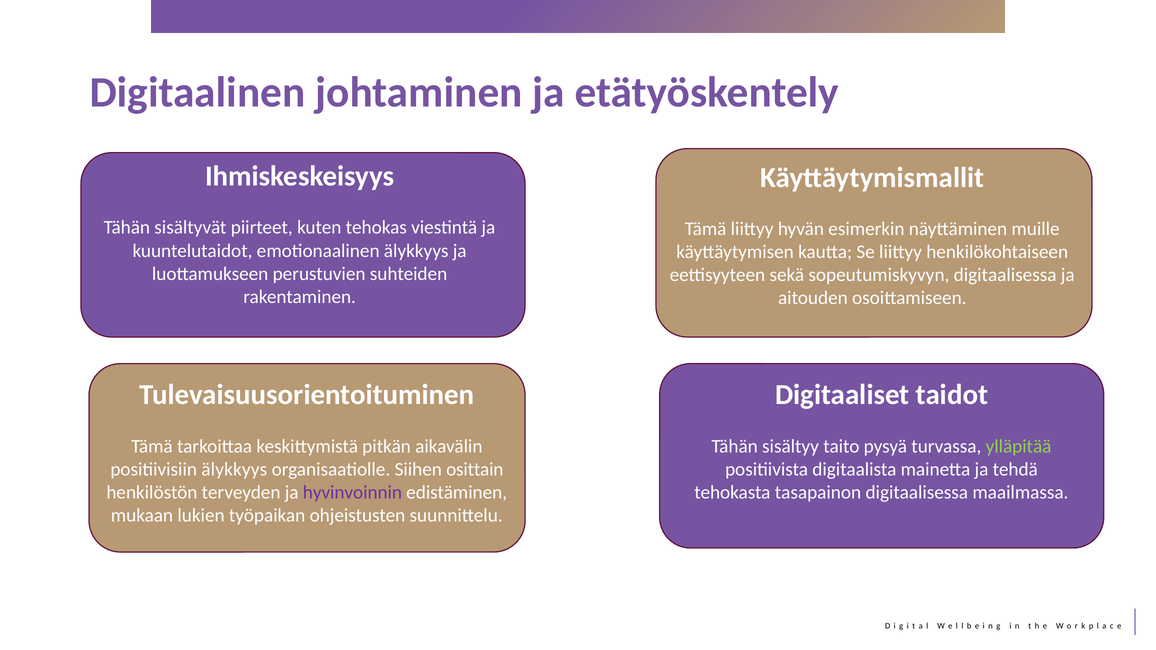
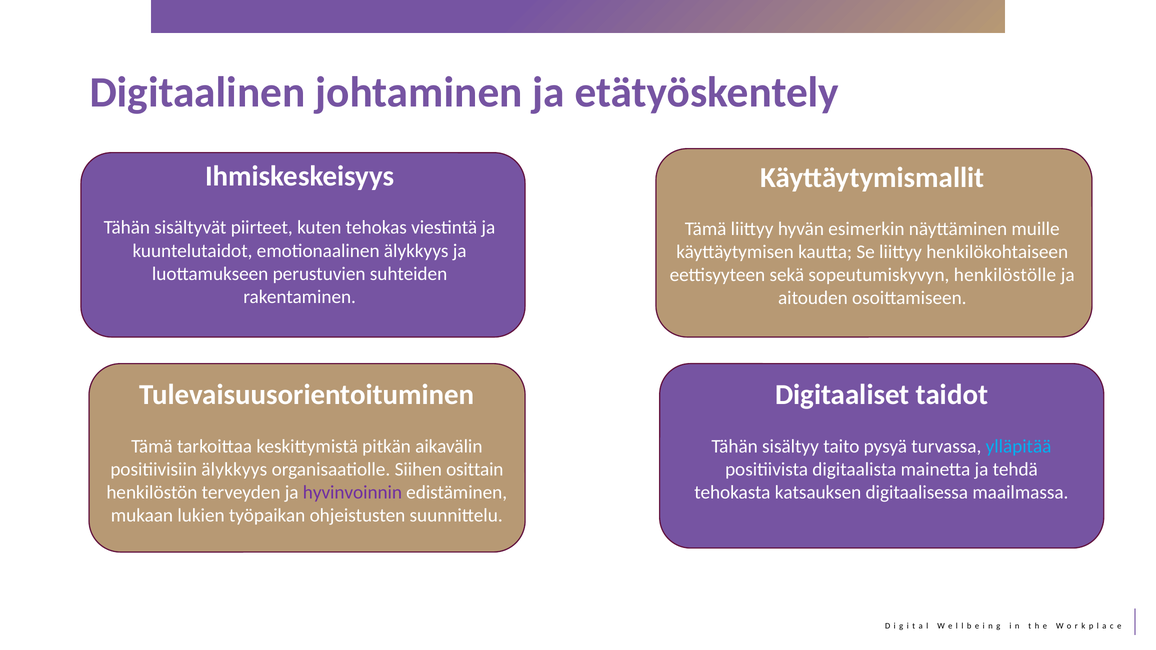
sopeutumiskyvyn digitaalisessa: digitaalisessa -> henkilöstölle (1005, 275)
ylläpitää colour: light green -> light blue (1019, 446)
tasapainon: tasapainon -> katsauksen (818, 493)
